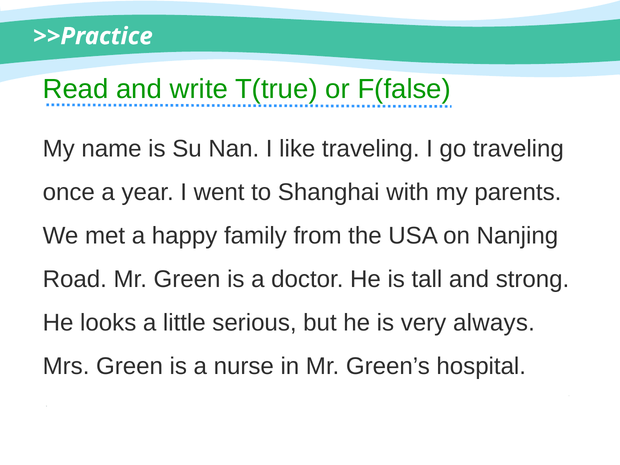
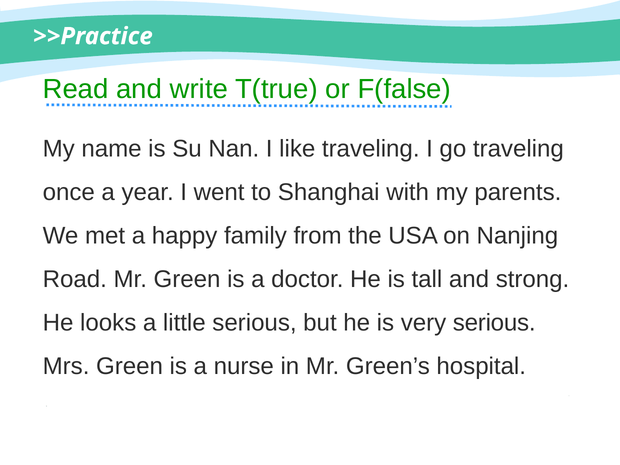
very always: always -> serious (494, 323)
